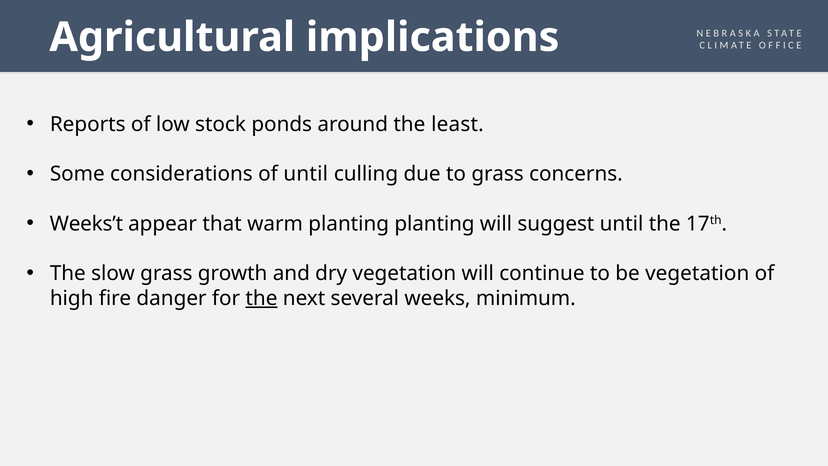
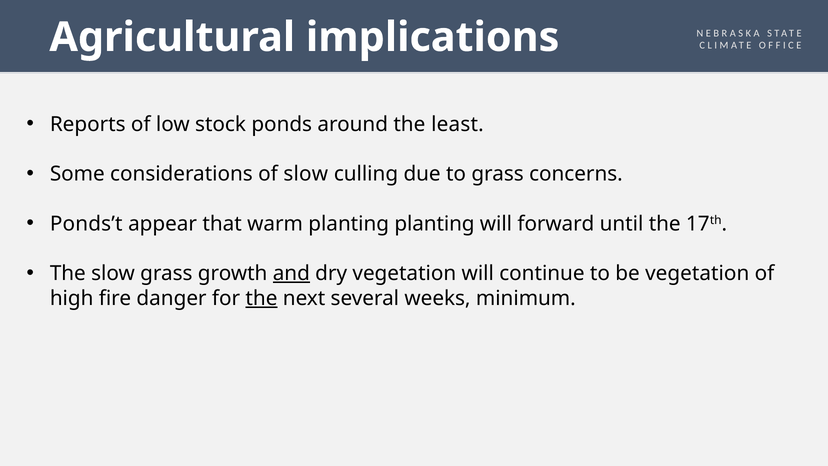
of until: until -> slow (306, 174)
Weeks’t: Weeks’t -> Ponds’t (86, 224)
suggest: suggest -> forward (556, 224)
and underline: none -> present (291, 273)
